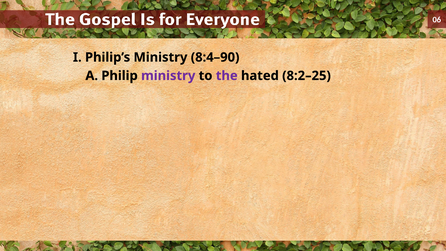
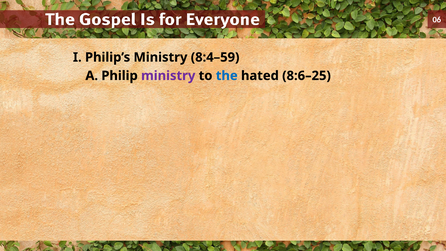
8:4–90: 8:4–90 -> 8:4–59 (215, 57)
the colour: purple -> blue (227, 76)
8:2–25: 8:2–25 -> 8:6–25 (307, 76)
